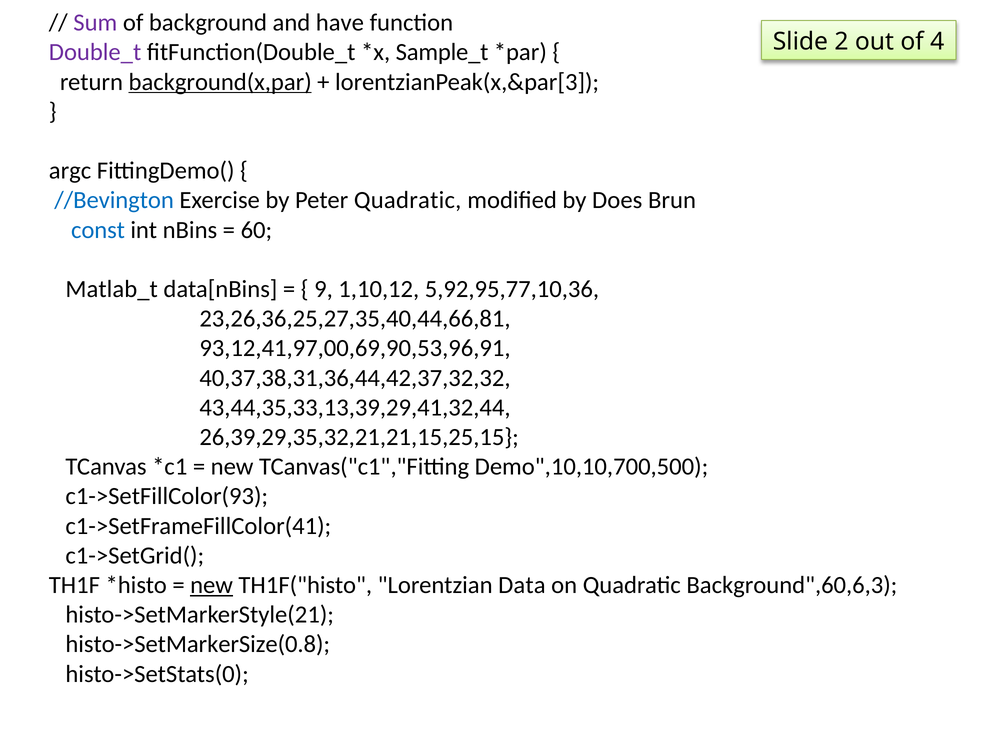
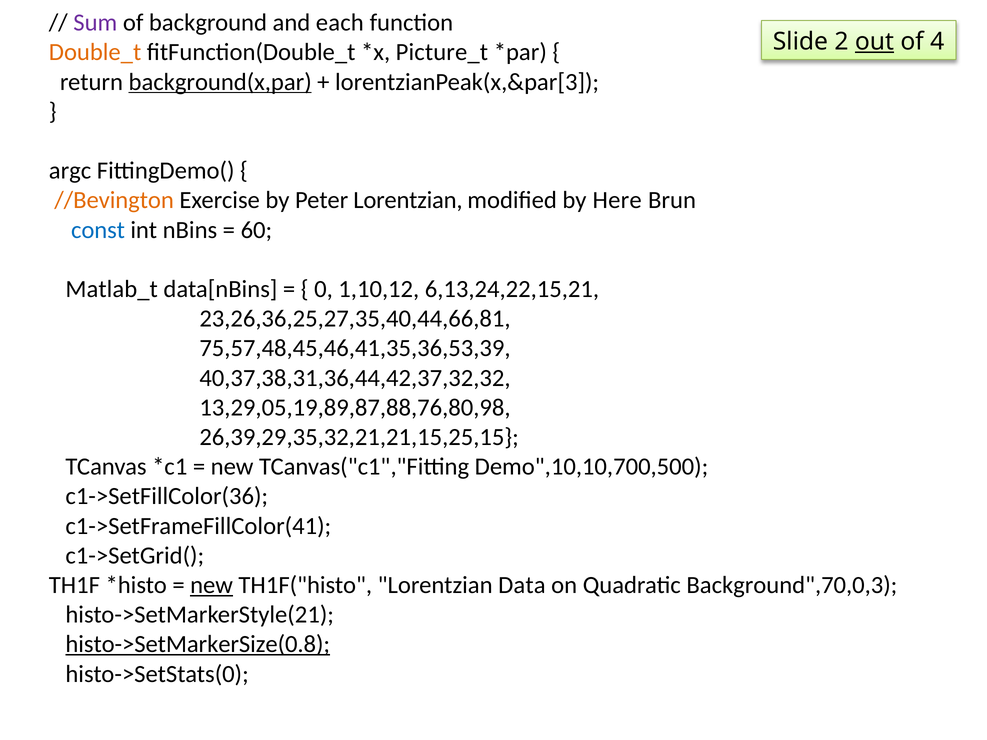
have: have -> each (340, 23)
out underline: none -> present (874, 42)
Double_t colour: purple -> orange (95, 52)
Sample_t: Sample_t -> Picture_t (442, 52)
//Bevington colour: blue -> orange (114, 200)
Peter Quadratic: Quadratic -> Lorentzian (408, 200)
Does: Does -> Here (617, 200)
9: 9 -> 0 (323, 289)
5,92,95,77,10,36: 5,92,95,77,10,36 -> 6,13,24,22,15,21 (512, 289)
93,12,41,97,00,69,90,53,96,91: 93,12,41,97,00,69,90,53,96,91 -> 75,57,48,45,46,41,35,36,53,39 (355, 348)
43,44,35,33,13,39,29,41,32,44: 43,44,35,33,13,39,29,41,32,44 -> 13,29,05,19,89,87,88,76,80,98 (355, 408)
c1->SetFillColor(93: c1->SetFillColor(93 -> c1->SetFillColor(36 (167, 496)
Background",60,6,3: Background",60,6,3 -> Background",70,0,3 (792, 585)
histo->SetMarkerSize(0.8 underline: none -> present (198, 645)
